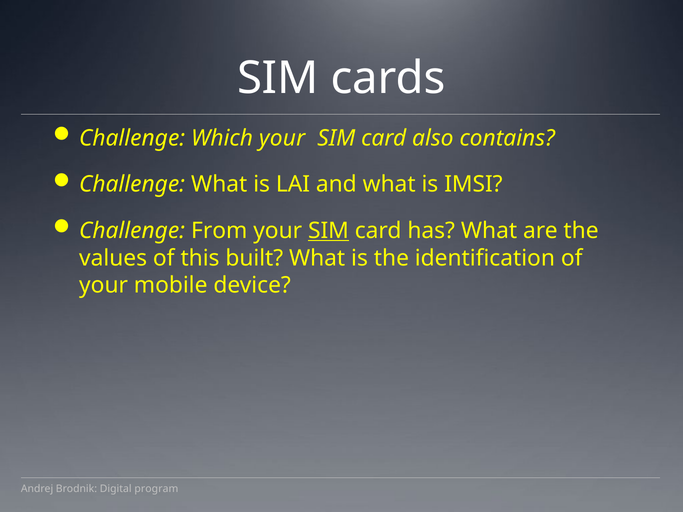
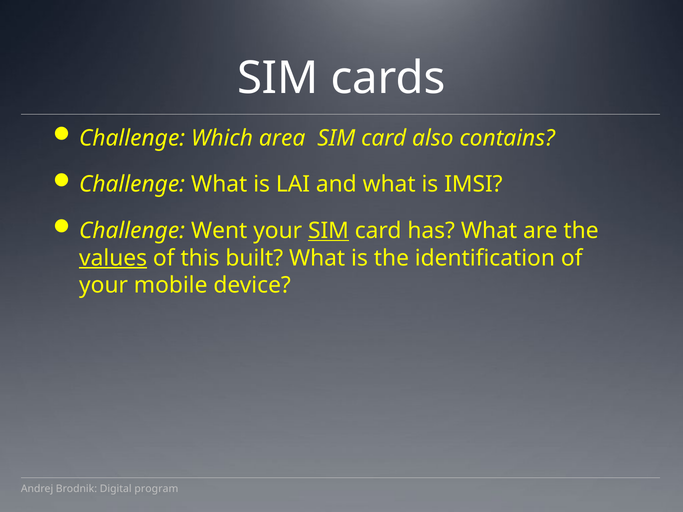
Which your: your -> area (282, 138)
From: From -> Went (219, 231)
values underline: none -> present (113, 258)
